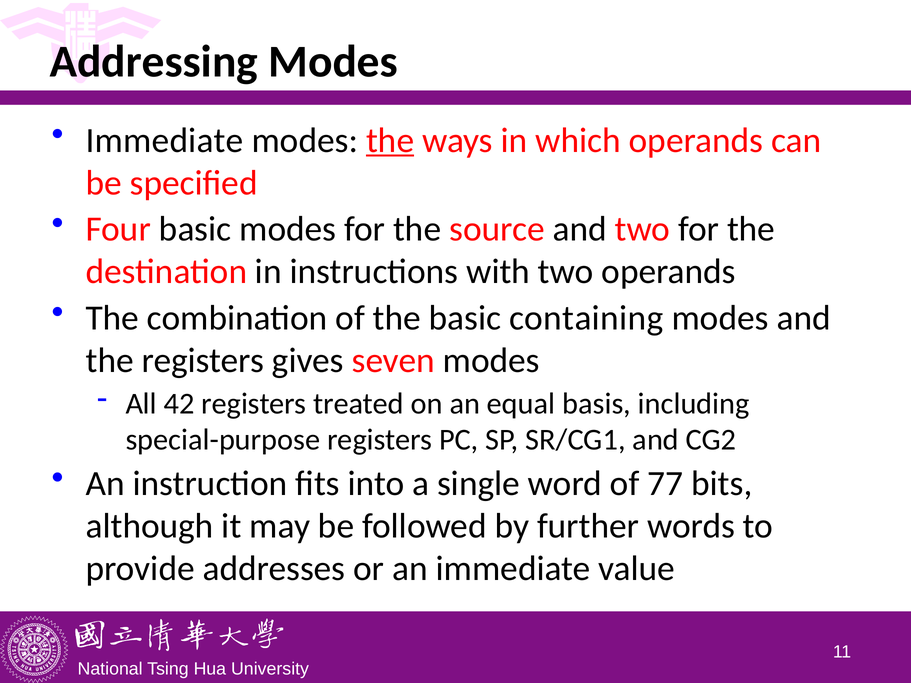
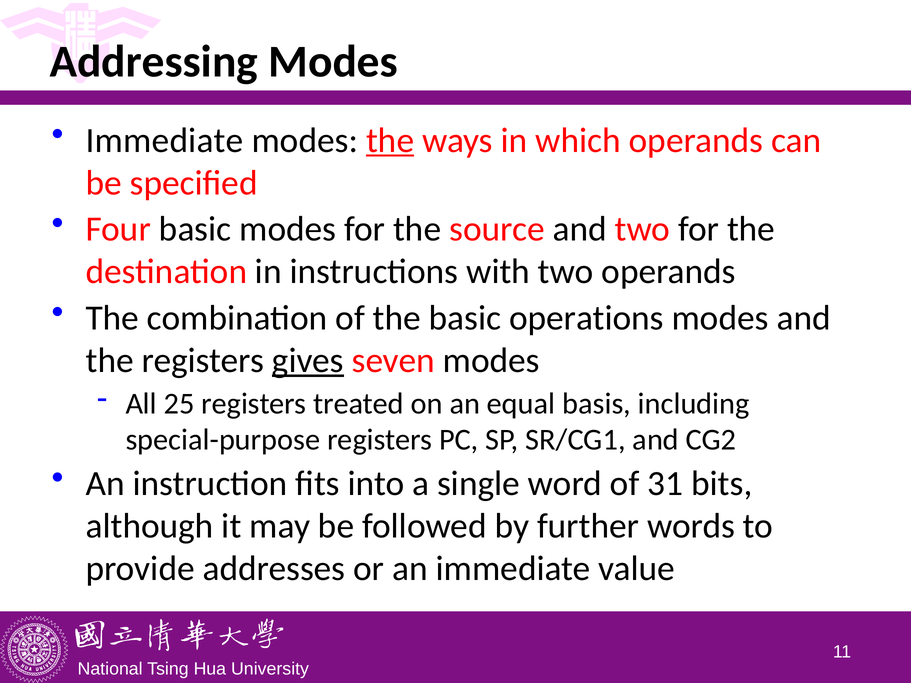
containing: containing -> operations (586, 318)
gives underline: none -> present (308, 361)
42: 42 -> 25 (179, 404)
77: 77 -> 31 (665, 484)
